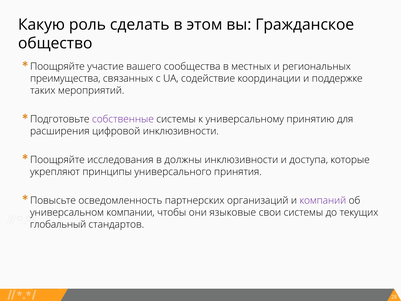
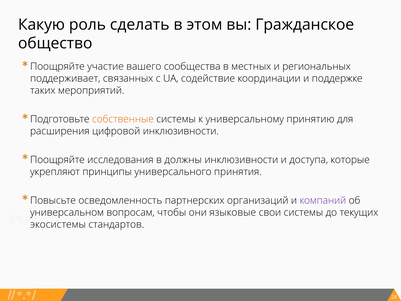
преимущества: преимущества -> поддерживает (65, 79)
собственные colour: purple -> orange (123, 119)
компании: компании -> вопросам (131, 212)
глобальный: глобальный -> экосистемы (58, 224)
